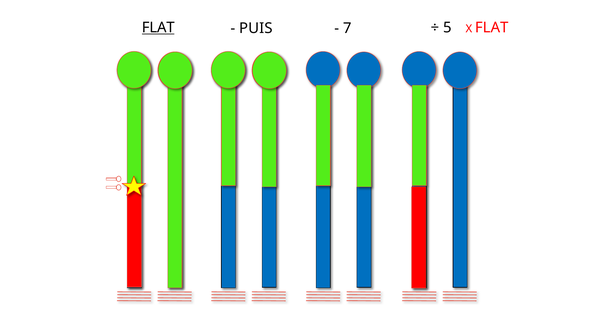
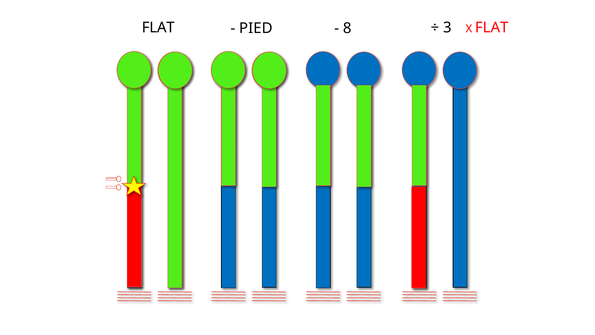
FLAT underline: present -> none (158, 28)
PUIS: PUIS -> PIED (256, 28)
7: 7 -> 8 (347, 28)
5: 5 -> 3 (447, 28)
